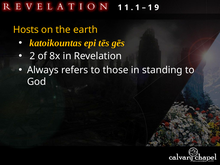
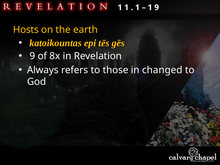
2: 2 -> 9 (32, 56)
standing: standing -> changed (162, 70)
